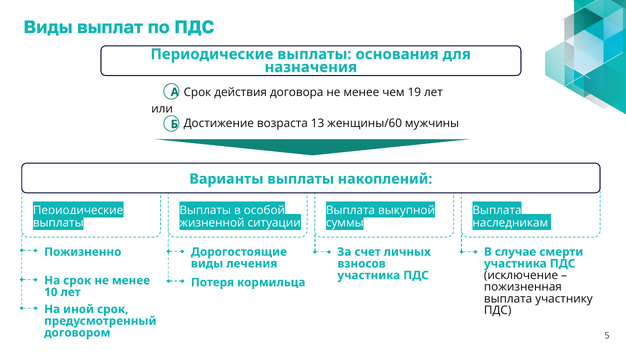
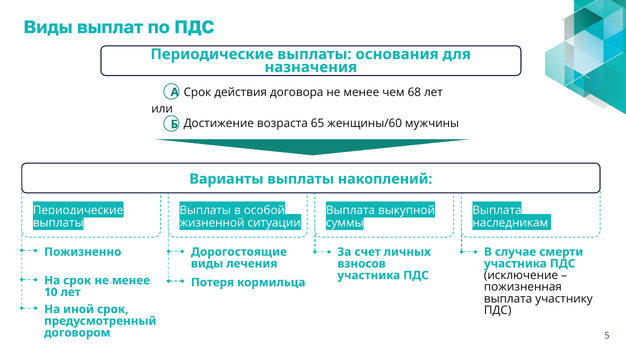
19: 19 -> 68 (414, 92)
13: 13 -> 65 (318, 123)
